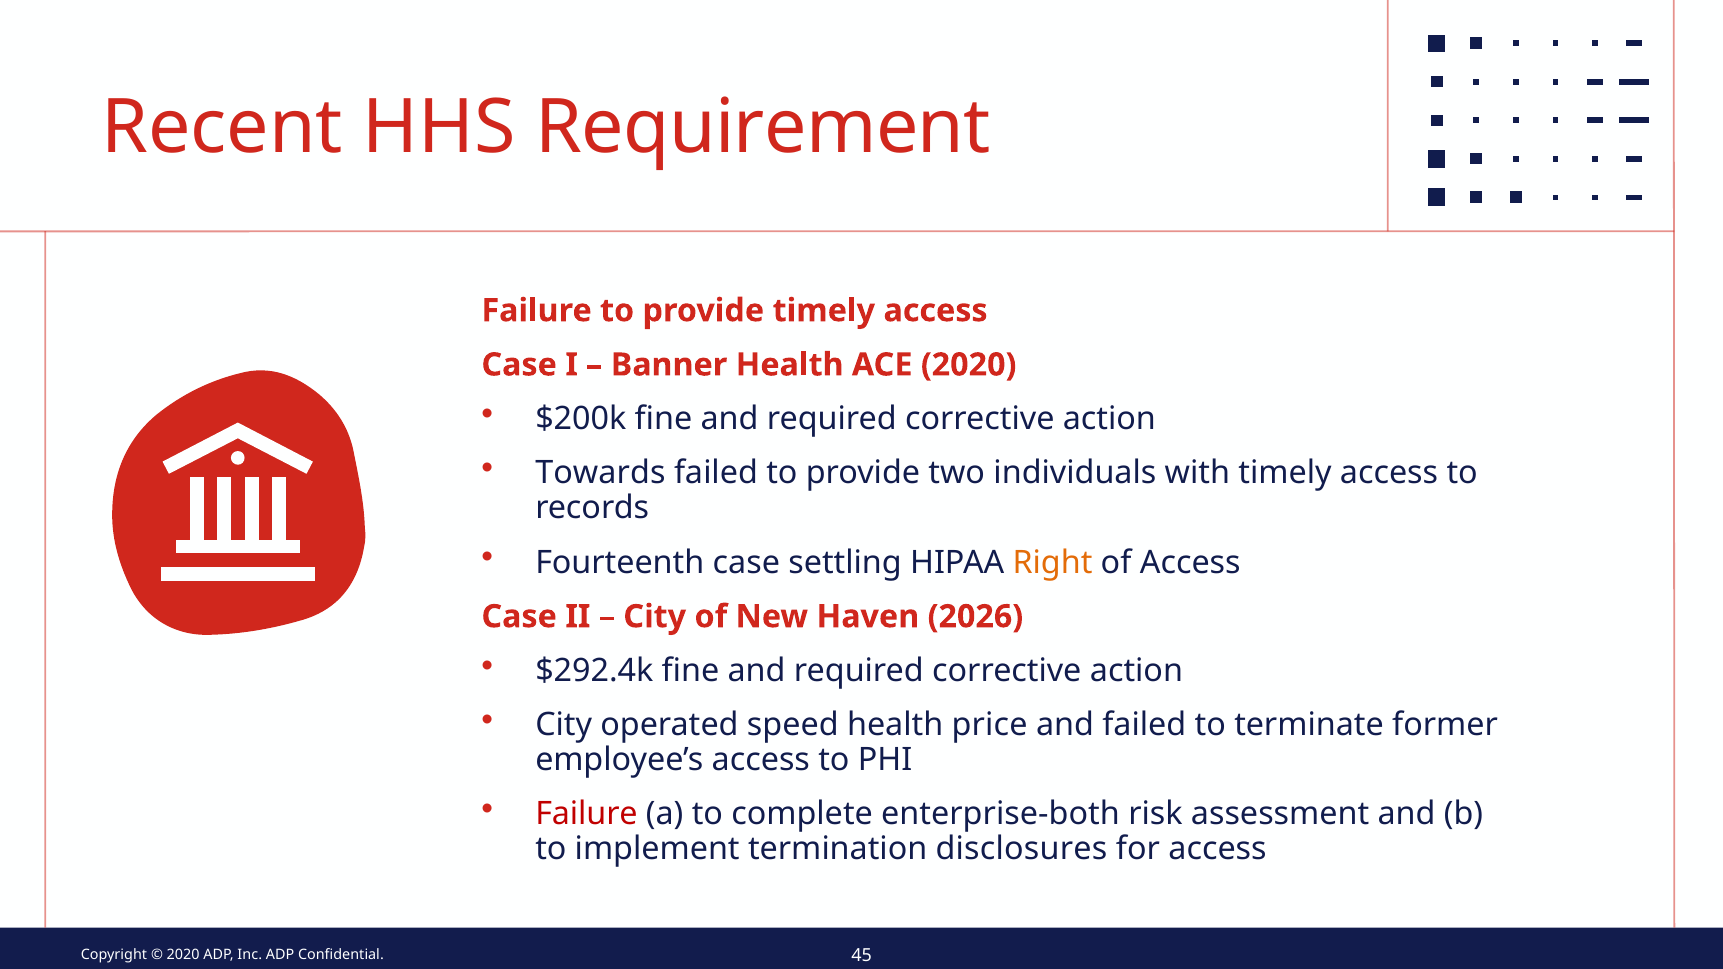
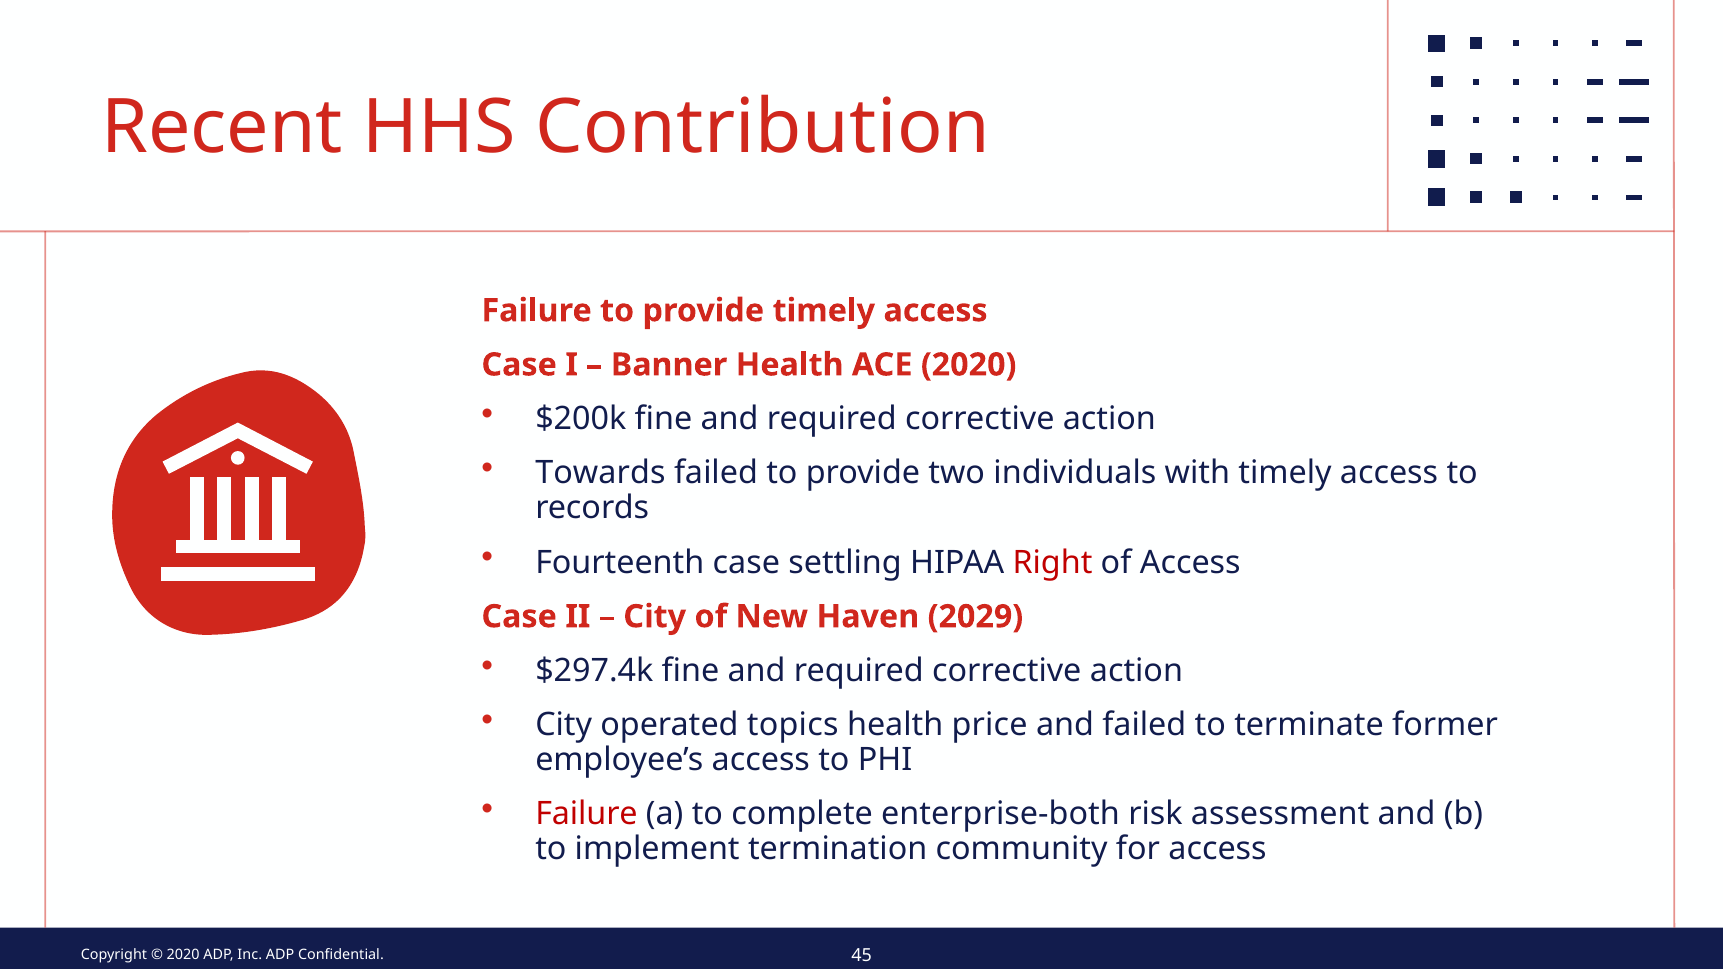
Requirement: Requirement -> Contribution (763, 127)
Right colour: orange -> red (1052, 563)
2026: 2026 -> 2029 (975, 617)
$292.4k: $292.4k -> $297.4k (594, 671)
speed: speed -> topics (793, 725)
disclosures: disclosures -> community (1022, 849)
